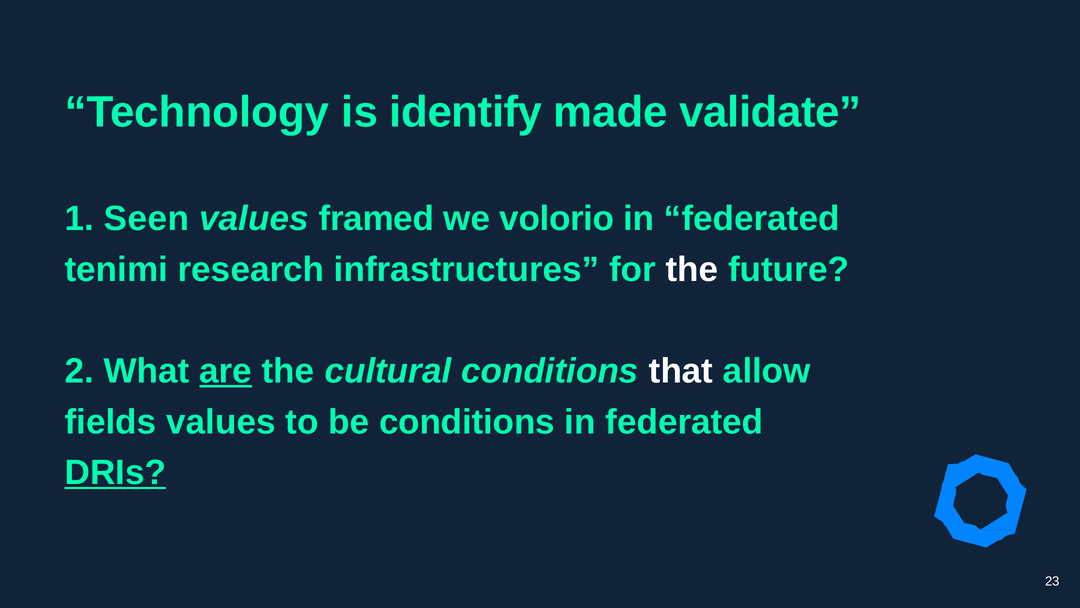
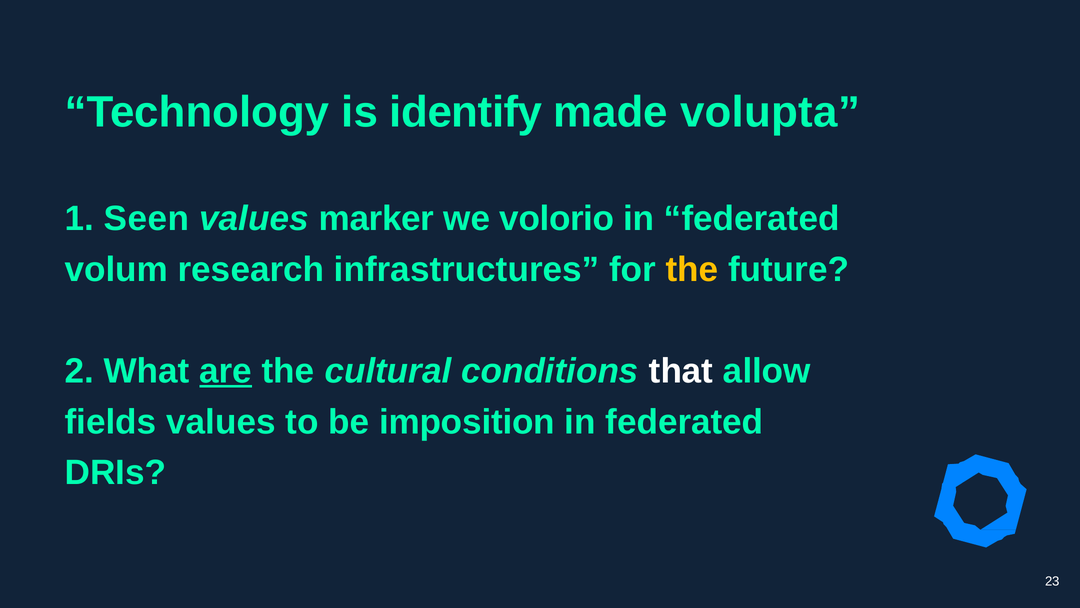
validate: validate -> volupta (770, 113)
framed: framed -> marker (376, 219)
tenimi: tenimi -> volum (116, 270)
the colour: white -> yellow (692, 270)
be conditions: conditions -> imposition (467, 422)
DRIs underline: present -> none (115, 473)
